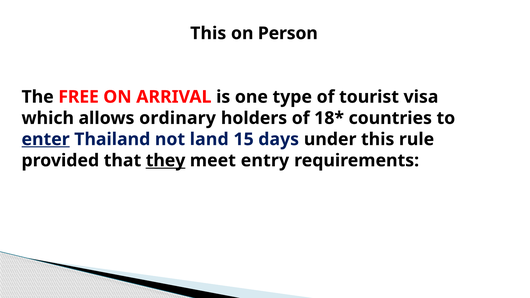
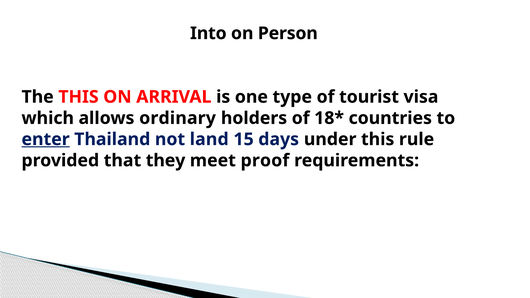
This: This -> Into (208, 33)
The FREE: FREE -> THIS (79, 97)
they underline: present -> none (166, 161)
entry: entry -> proof (265, 161)
